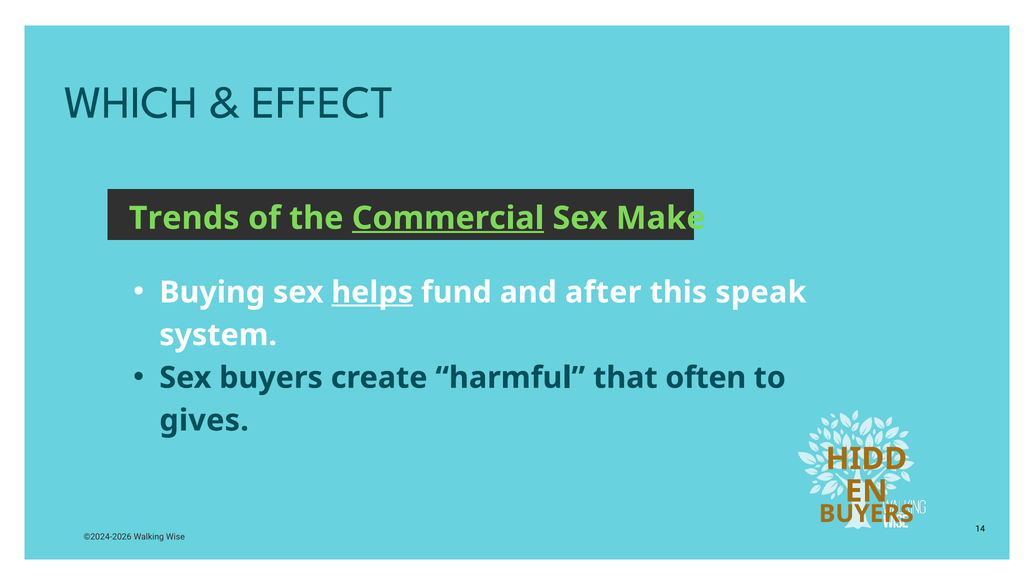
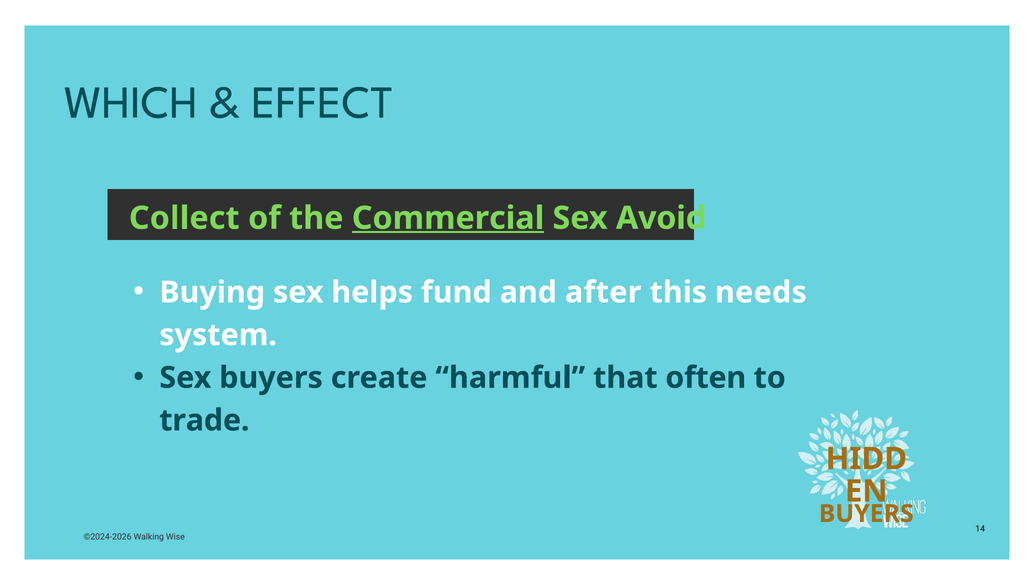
Trends: Trends -> Collect (184, 218)
Make: Make -> Avoid (661, 218)
helps underline: present -> none (372, 293)
speak: speak -> needs (761, 293)
gives: gives -> trade (204, 421)
